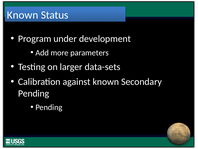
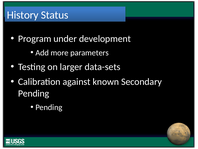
Known: Known -> History (23, 15)
